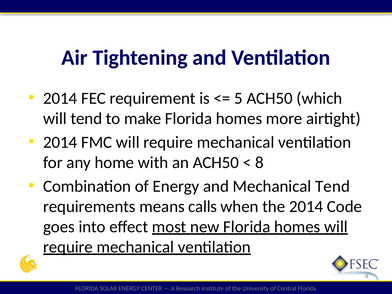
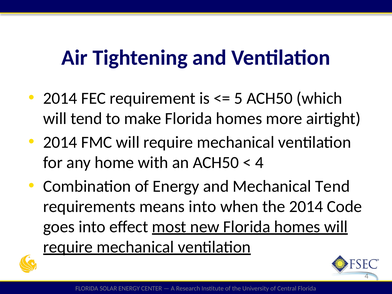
8: 8 -> 4 (259, 162)
means calls: calls -> into (202, 206)
